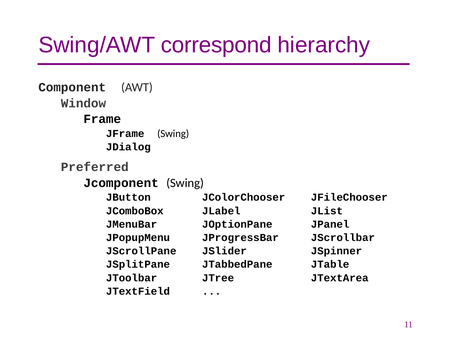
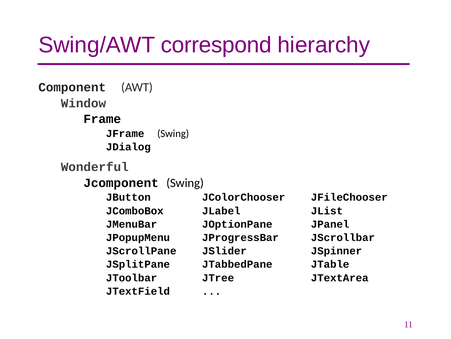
Preferred: Preferred -> Wonderful (95, 167)
